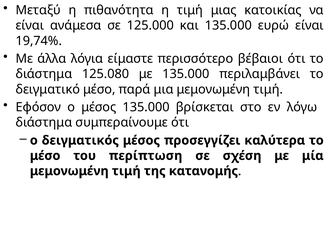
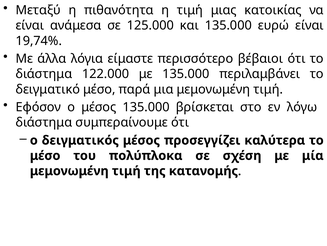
125.080: 125.080 -> 122.000 (106, 74)
περίπτωση: περίπτωση -> πολύπλοκα (146, 155)
